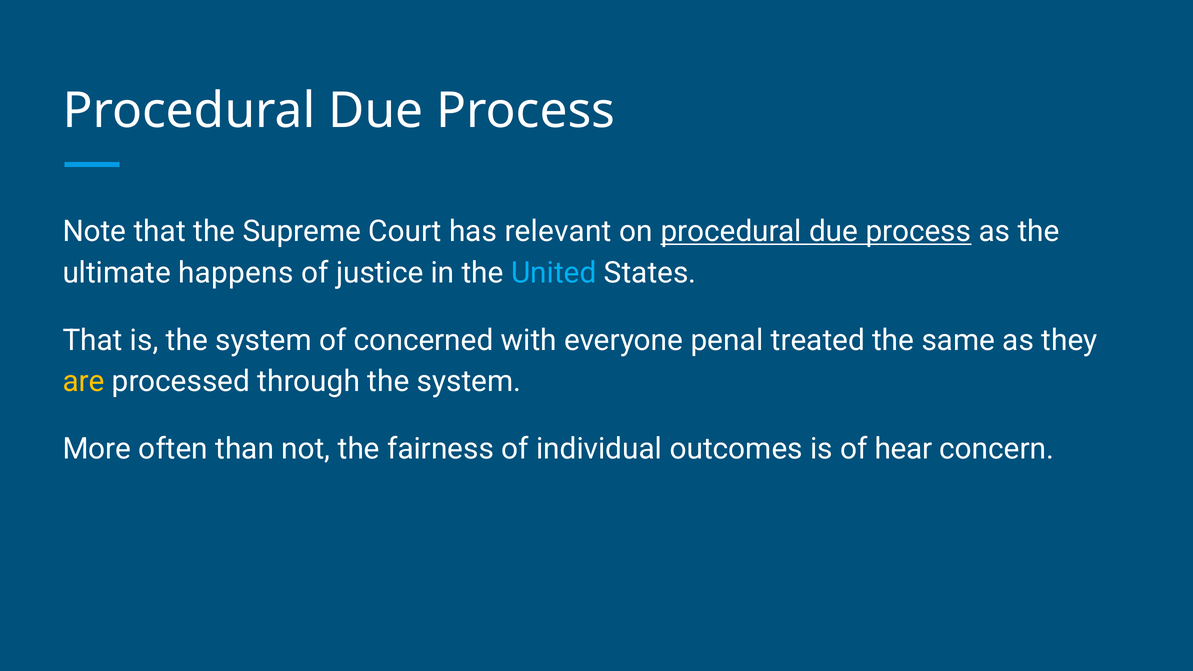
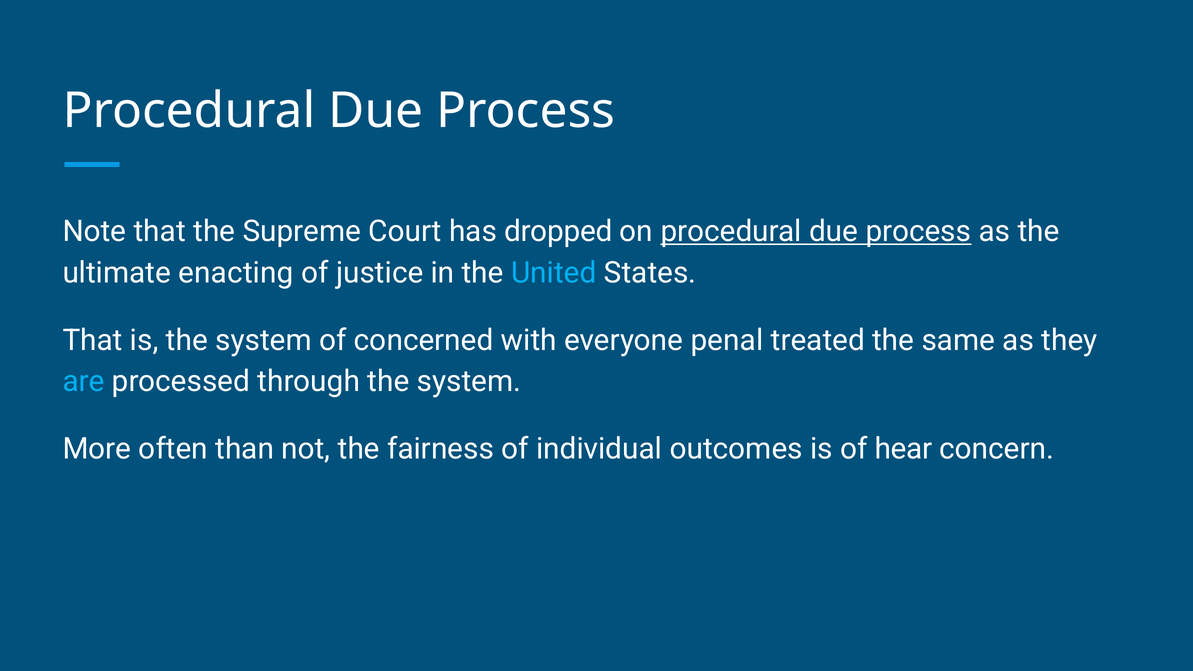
relevant: relevant -> dropped (558, 232)
happens: happens -> enacting (236, 273)
are colour: yellow -> light blue (84, 382)
